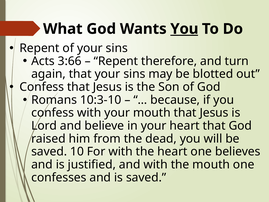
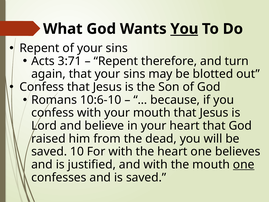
3:66: 3:66 -> 3:71 (70, 61)
10:3-10: 10:3-10 -> 10:6-10 (101, 100)
one underline: none -> present (244, 164)
